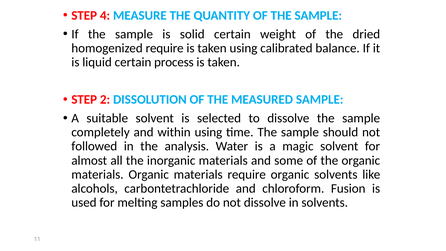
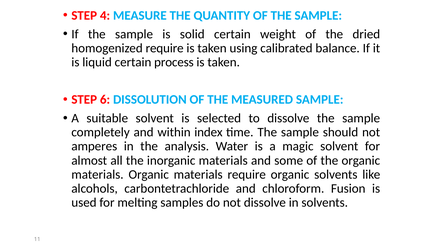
2: 2 -> 6 (105, 100)
within using: using -> index (208, 132)
followed: followed -> amperes (94, 146)
